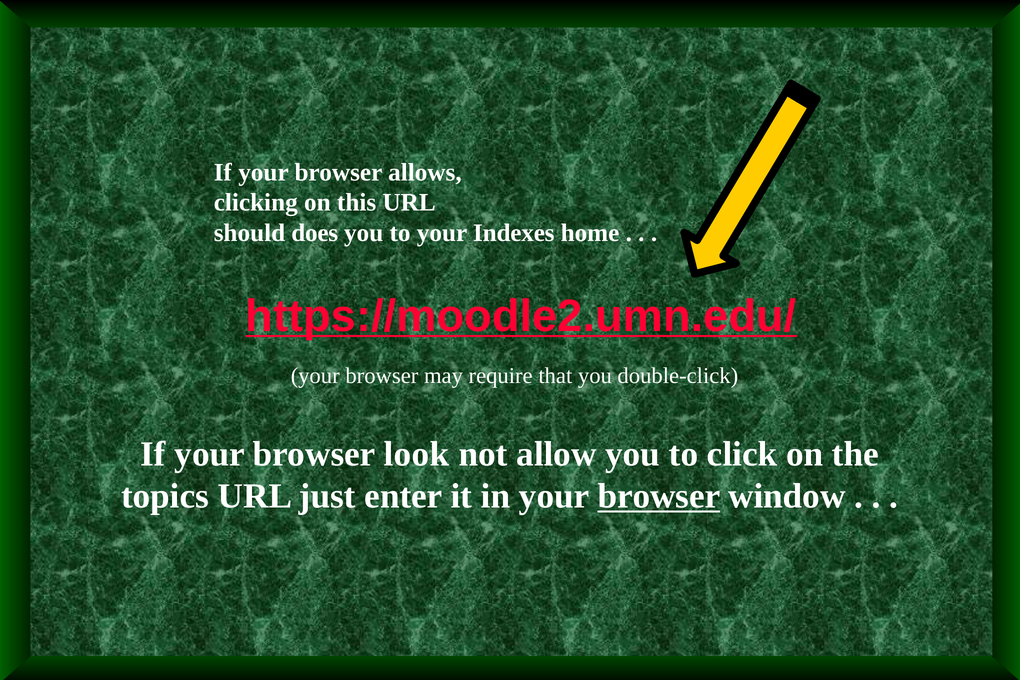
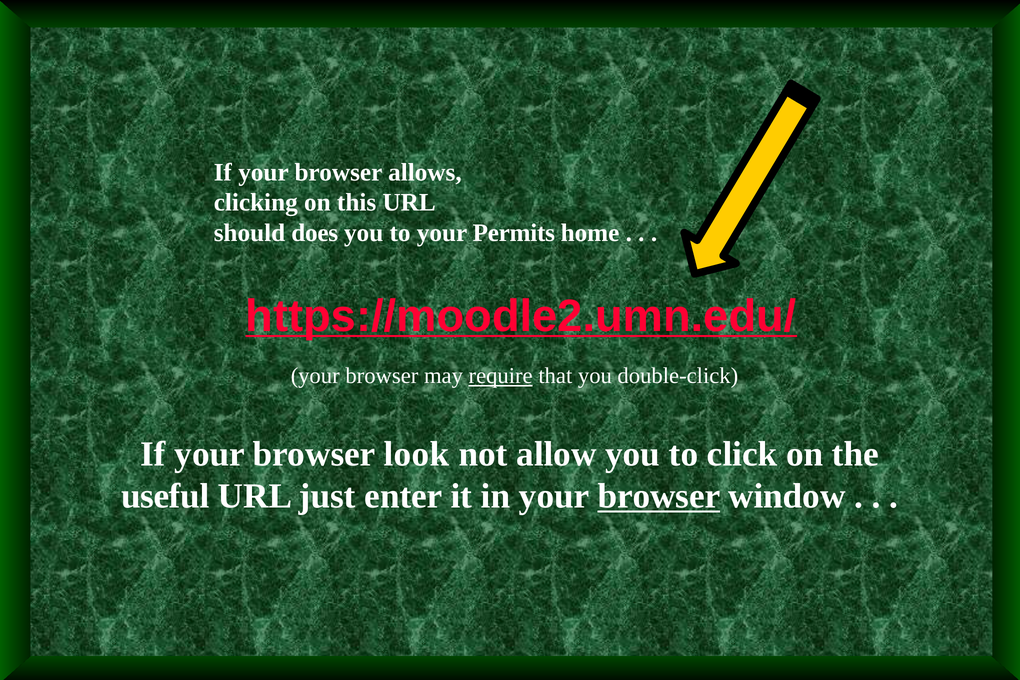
Indexes: Indexes -> Permits (514, 233)
require underline: none -> present (501, 376)
topics: topics -> useful (165, 496)
